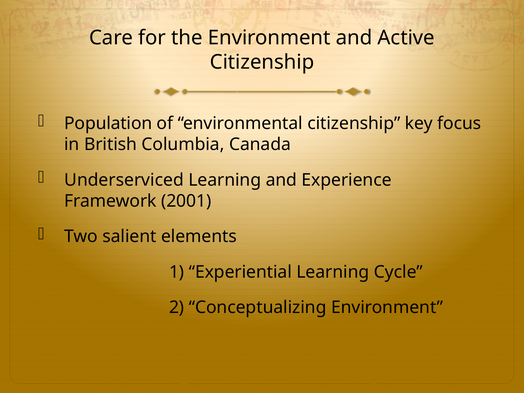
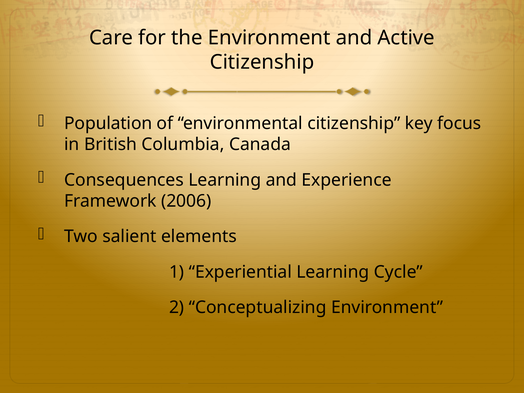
Underserviced: Underserviced -> Consequences (124, 180)
2001: 2001 -> 2006 (186, 201)
